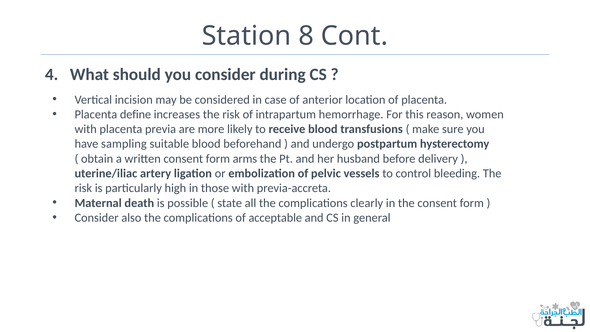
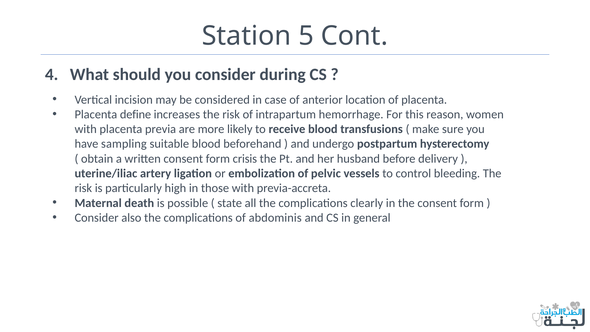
8: 8 -> 5 (306, 36)
arms: arms -> crisis (245, 159)
acceptable: acceptable -> abdominis (275, 218)
